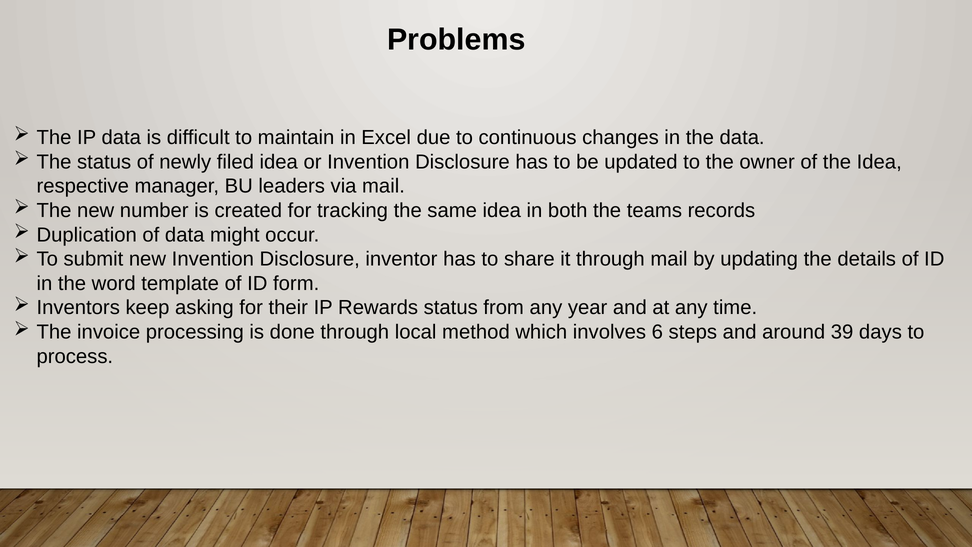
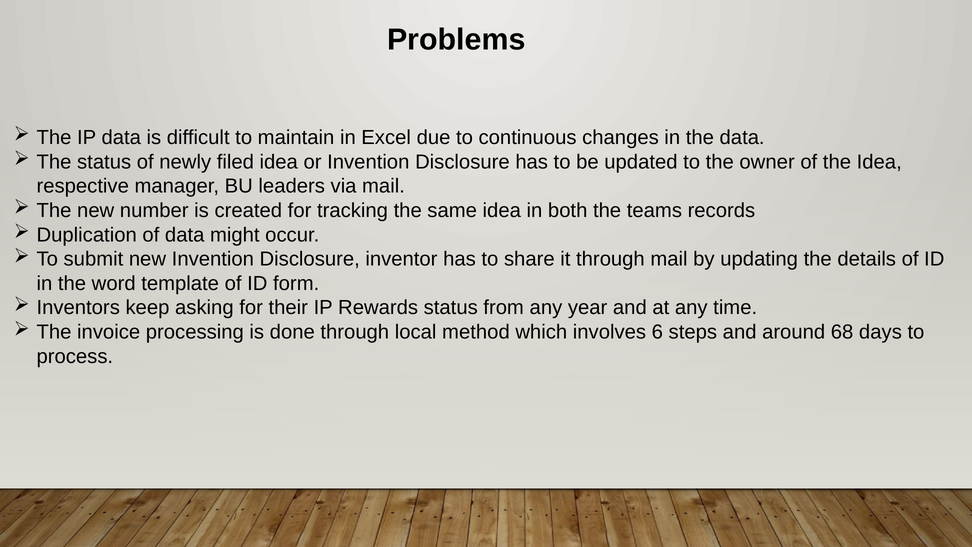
39: 39 -> 68 (842, 332)
